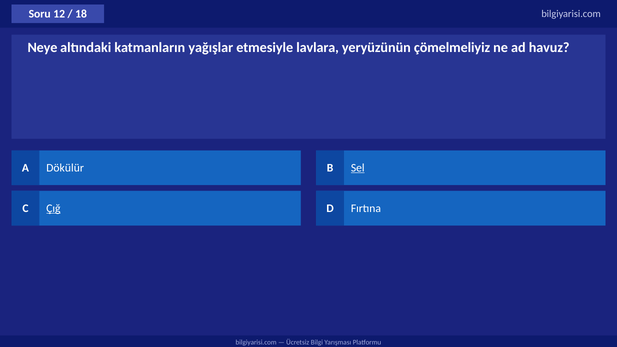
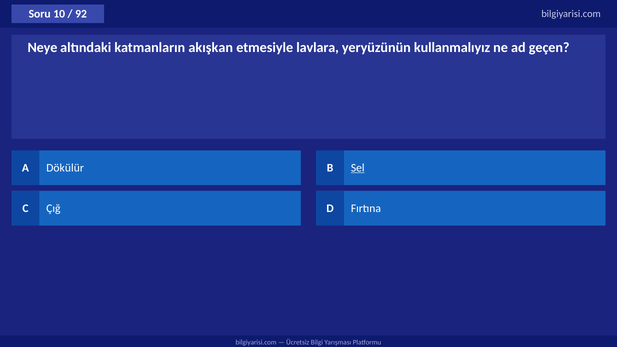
12: 12 -> 10 (59, 14)
18: 18 -> 92 (81, 14)
yağışlar: yağışlar -> akışkan (211, 47)
çömelmeliyiz: çömelmeliyiz -> kullanmalıyız (452, 47)
havuz: havuz -> geçen (549, 47)
Çığ underline: present -> none (53, 208)
